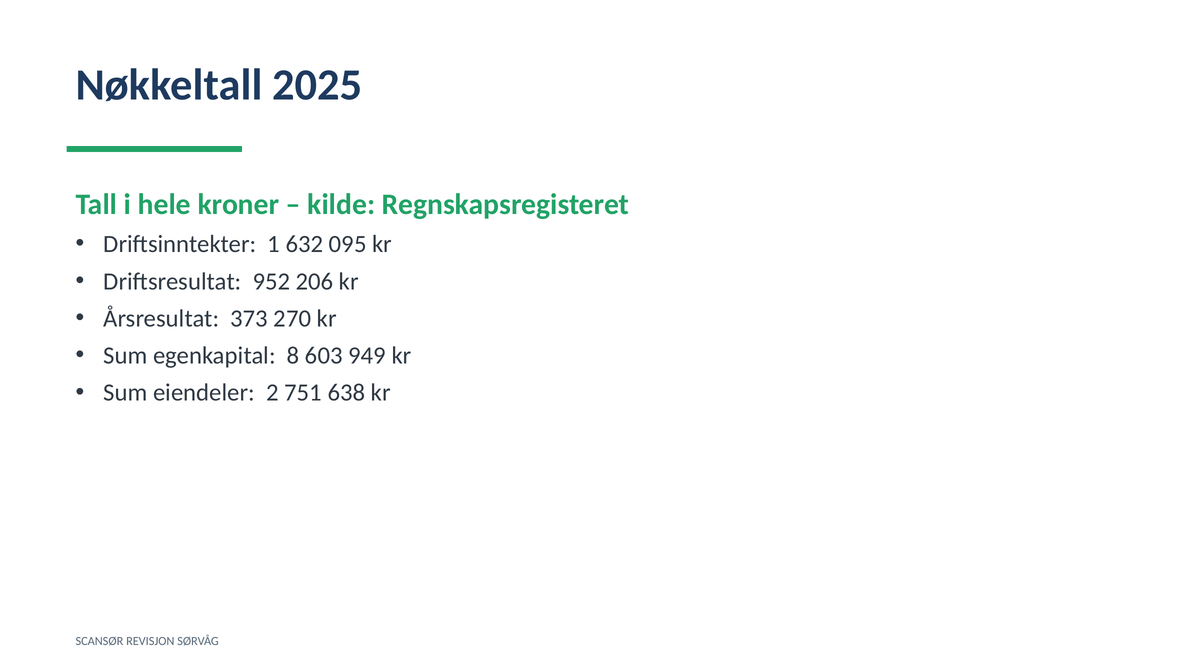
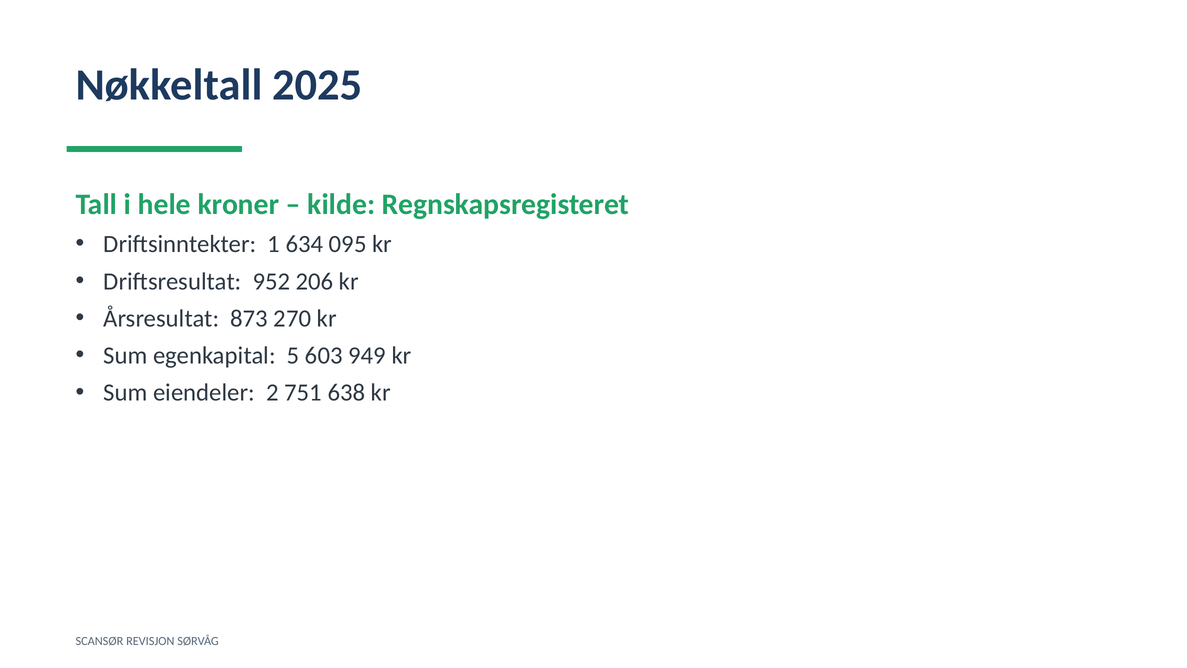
632: 632 -> 634 (304, 244)
373: 373 -> 873 (249, 318)
8: 8 -> 5 (293, 355)
